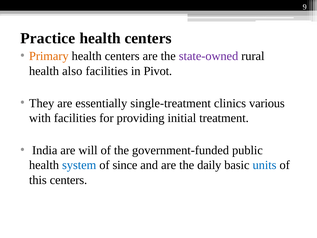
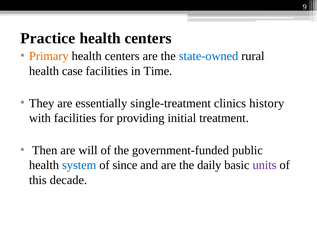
state-owned colour: purple -> blue (209, 56)
also: also -> case (72, 71)
Pivot: Pivot -> Time (158, 71)
various: various -> history (267, 103)
India: India -> Then (45, 150)
units colour: blue -> purple (265, 165)
this centers: centers -> decade (68, 180)
